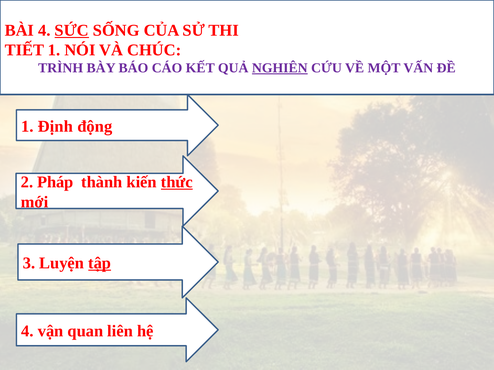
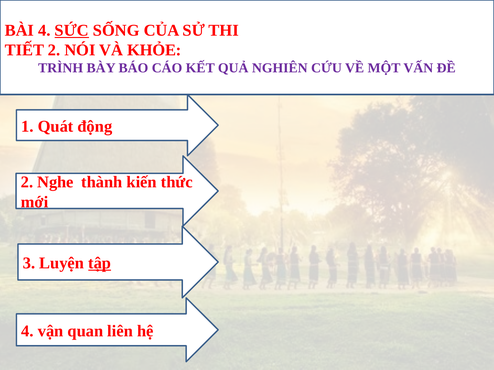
TIẾT 1: 1 -> 2 (54, 50)
CHÚC: CHÚC -> KHỎE (154, 50)
NGHIÊN underline: present -> none (280, 68)
Định: Định -> Quát (56, 127)
Pháp: Pháp -> Nghe (55, 182)
thức underline: present -> none (177, 182)
